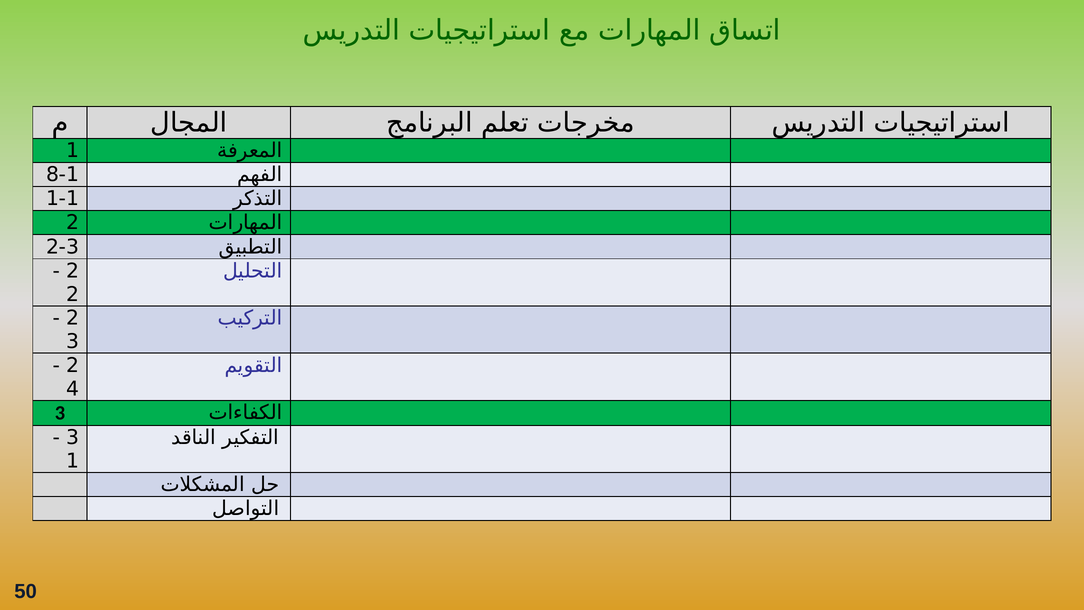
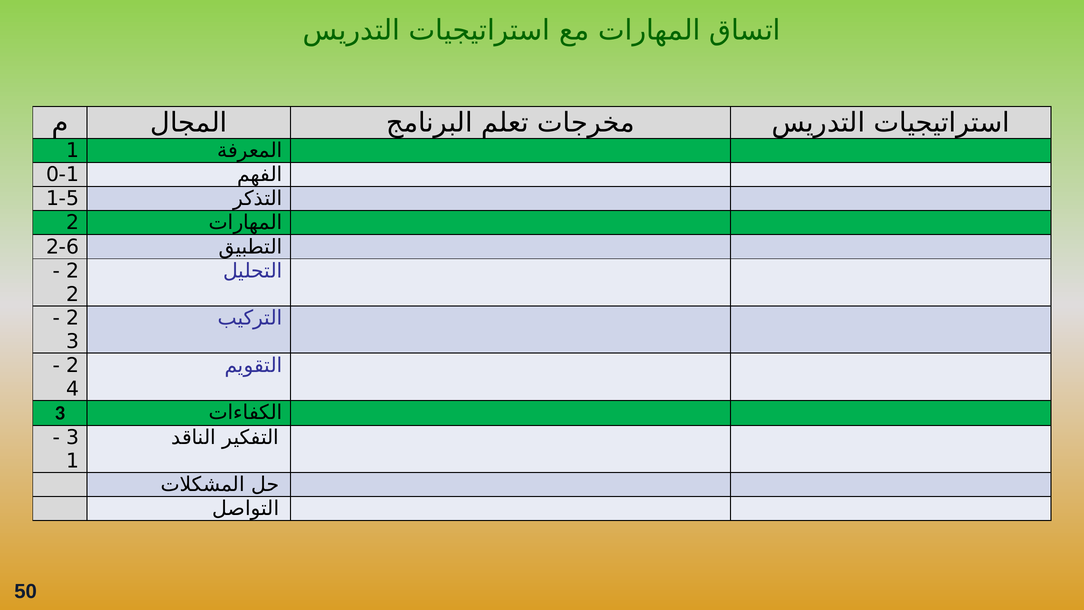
8-1: 8-1 -> 0-1 (63, 175)
1-1: 1-1 -> 1-5 (63, 199)
2-3: 2-3 -> 2-6 (63, 247)
